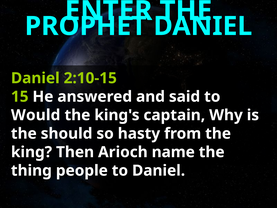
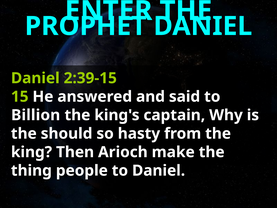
2:10-15: 2:10-15 -> 2:39-15 (90, 78)
Would: Would -> Billion (36, 115)
name: name -> make (173, 152)
